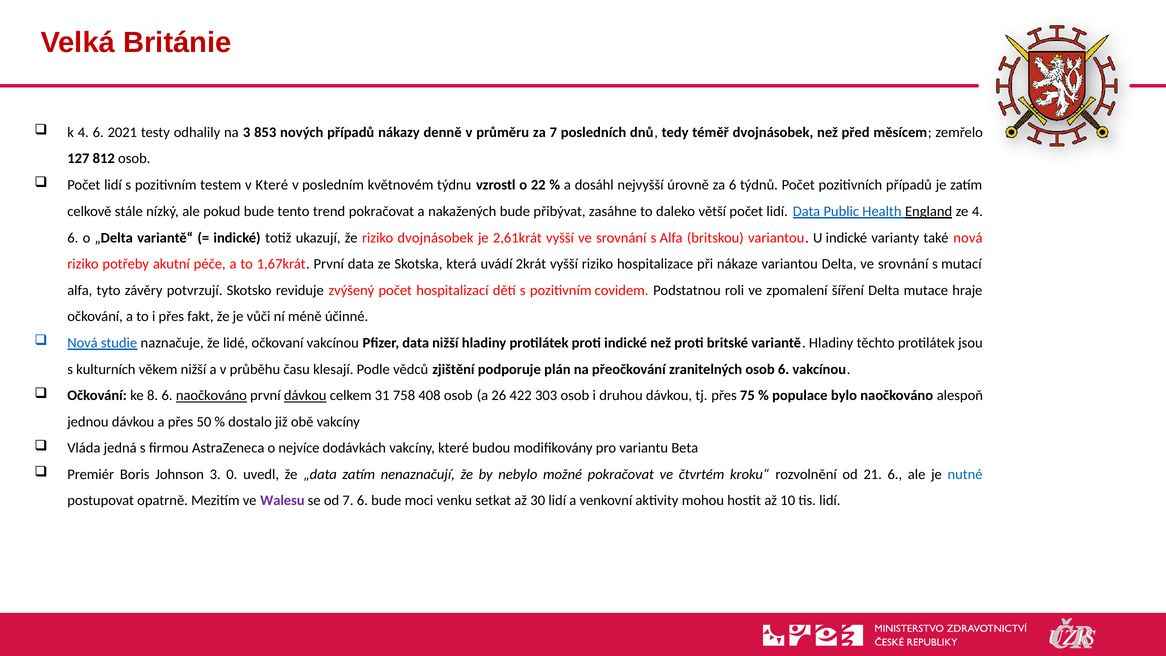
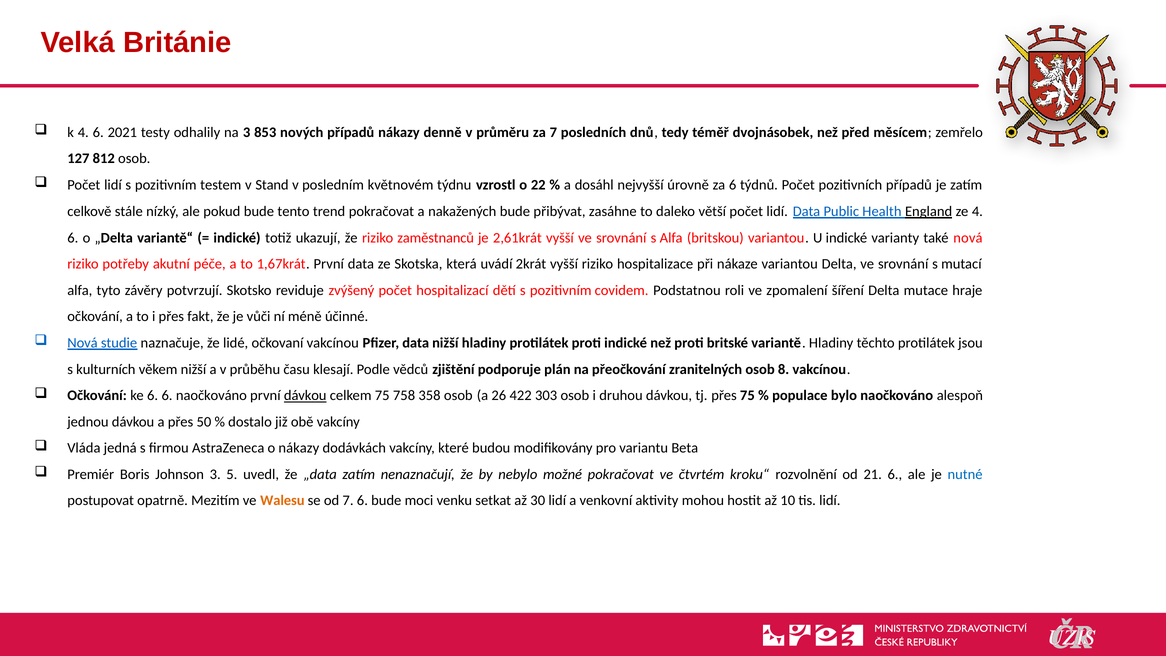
v Které: Které -> Stand (272, 185)
riziko dvojnásobek: dvojnásobek -> zaměstnanců (436, 238)
osob 6: 6 -> 8 (784, 369)
ke 8: 8 -> 6 (153, 396)
naočkováno underline: present -> none (211, 396)
celkem 31: 31 -> 75 (382, 396)
408: 408 -> 358 (430, 396)
o nejvíce: nejvíce -> nákazy (299, 448)
0: 0 -> 5 (232, 474)
Walesu colour: purple -> orange (282, 500)
